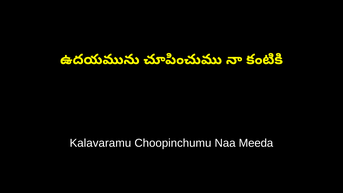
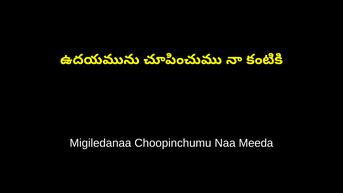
Kalavaramu: Kalavaramu -> Migiledanaa (100, 143)
